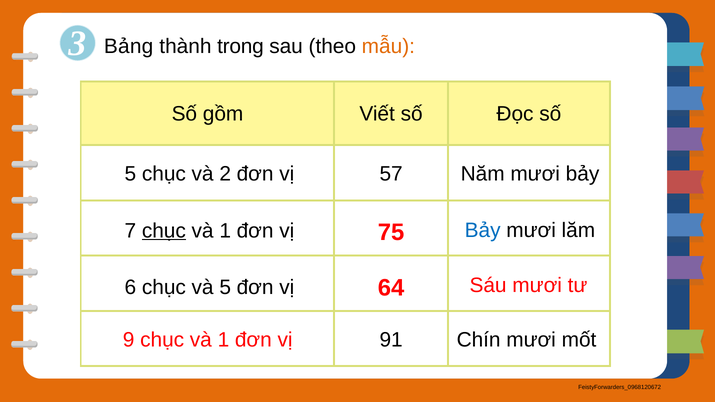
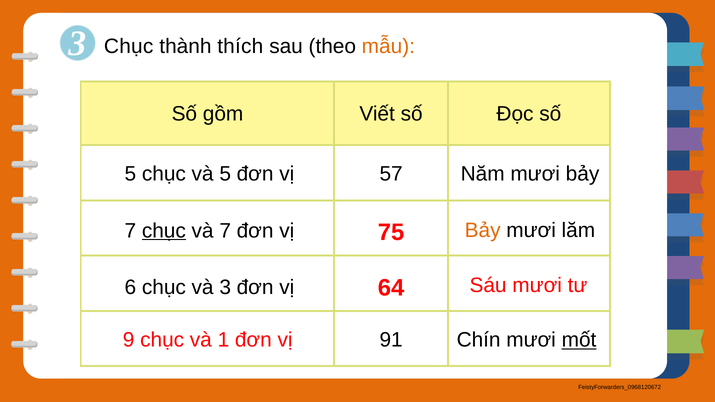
3 Bảng: Bảng -> Chục (129, 47)
trong: trong -> thích (240, 47)
và 2: 2 -> 5 (225, 174)
Bảy colour: blue -> orange (483, 230)
1: 1 -> 7 (225, 231)
và 5: 5 -> 3 (225, 287)
mốt underline: none -> present (579, 340)
